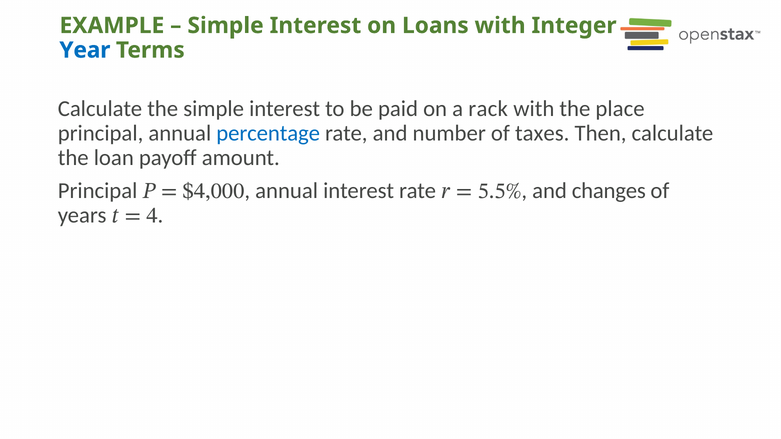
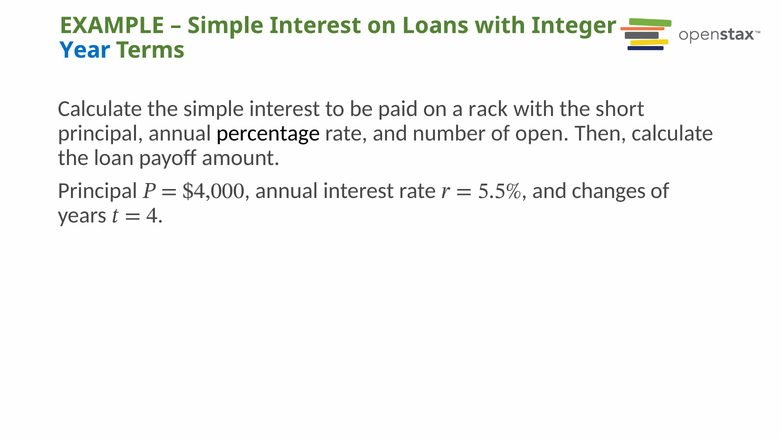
place: place -> short (620, 109)
percentage colour: blue -> black (268, 133)
taxes: taxes -> open (542, 133)
